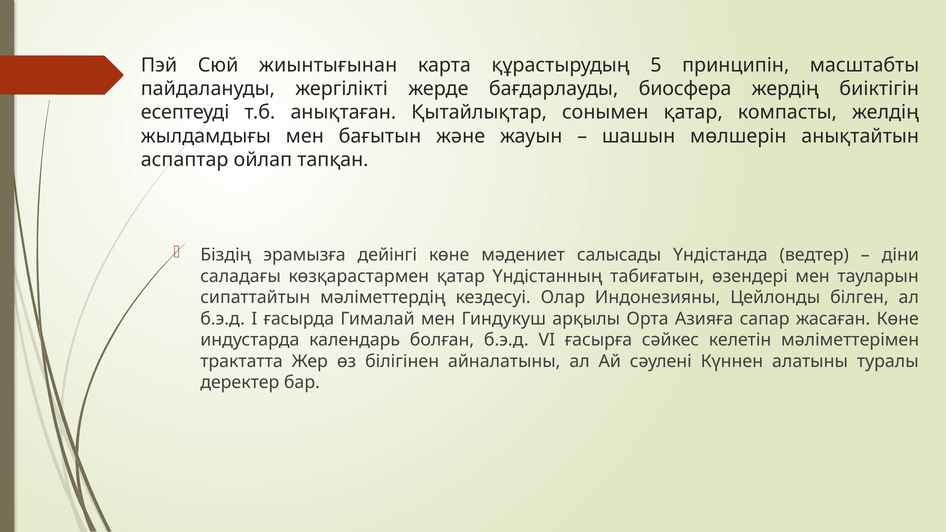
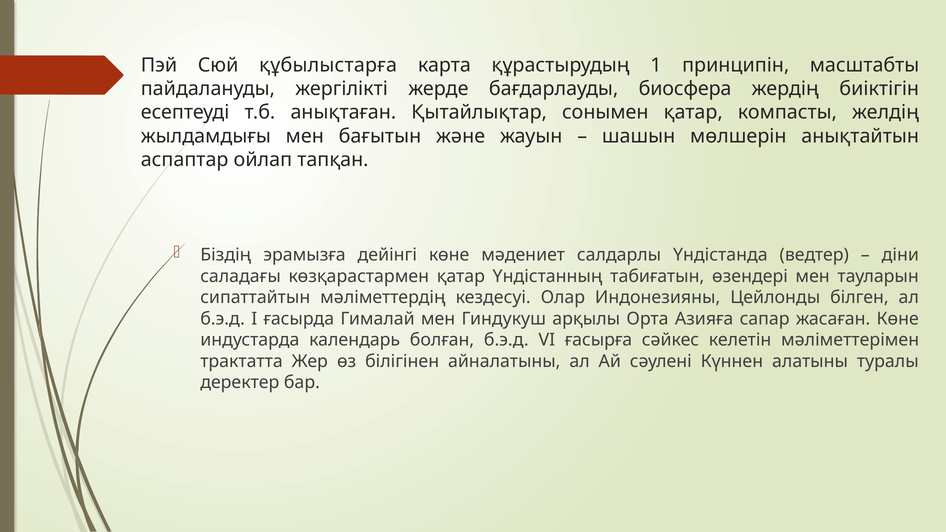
жиынтығынан: жиынтығынан -> құбылыстарға (328, 65)
5: 5 -> 1 (656, 65)
салысады: салысады -> салдарлы (619, 255)
